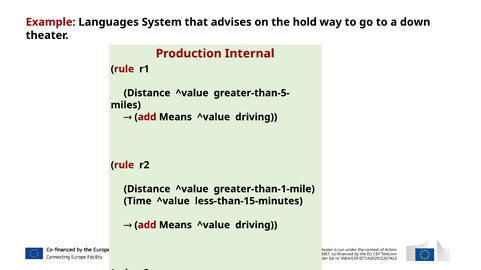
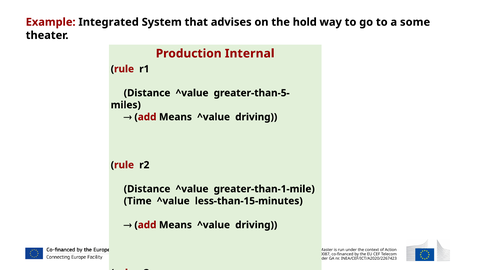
Languages: Languages -> Integrated (109, 22)
down: down -> some (415, 22)
